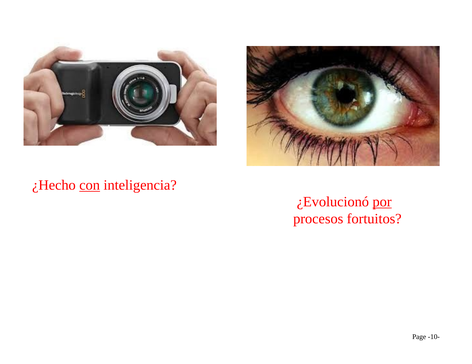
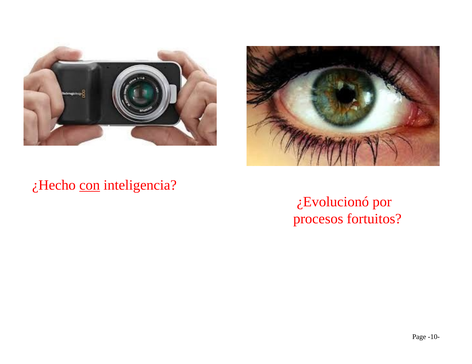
por underline: present -> none (382, 202)
